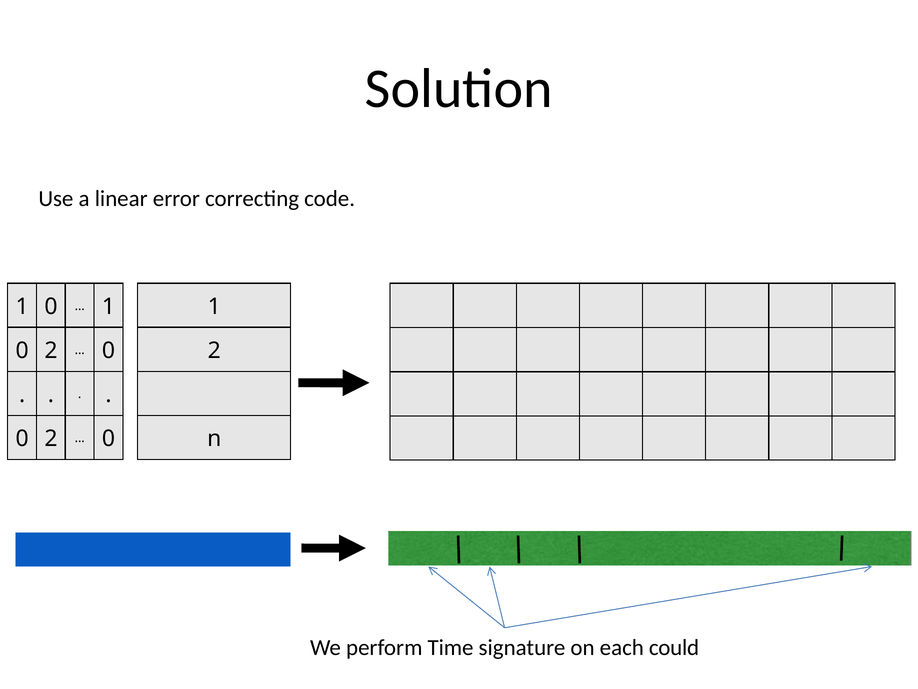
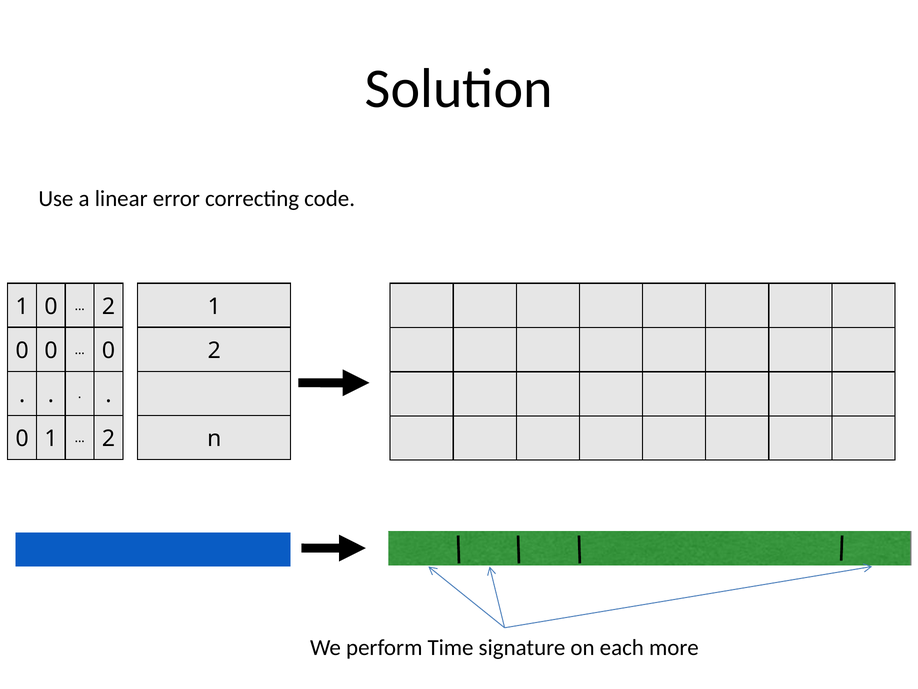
1: 1 -> 2 (109, 306)
2: 2 -> 0 (51, 350)
2: 2 -> 1 (51, 438)
0: 0 -> 2 (109, 438)
could: could -> more (674, 647)
